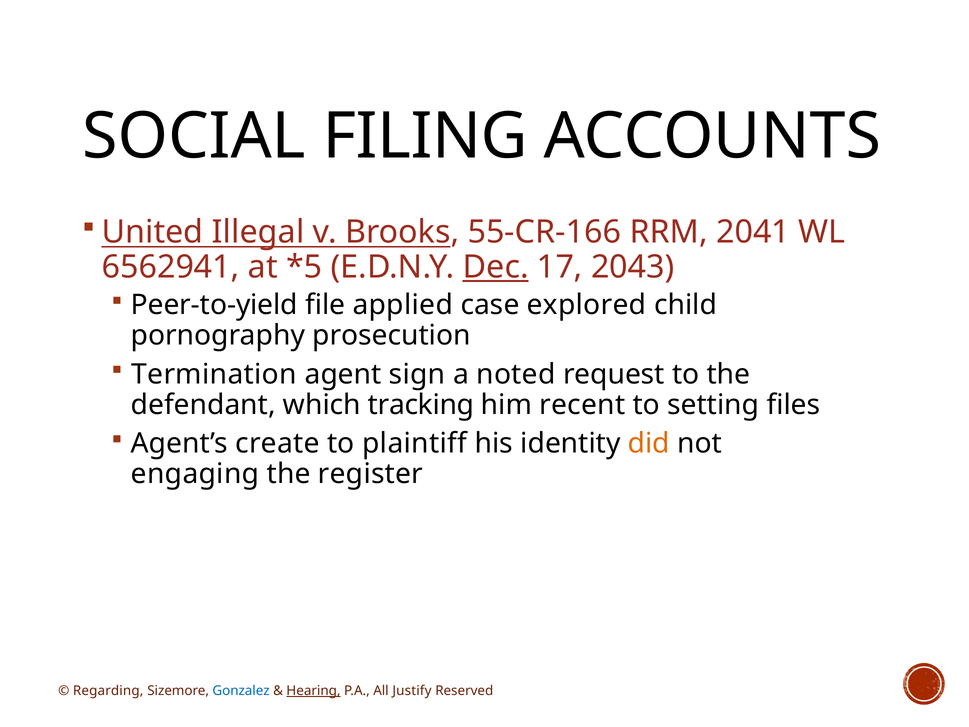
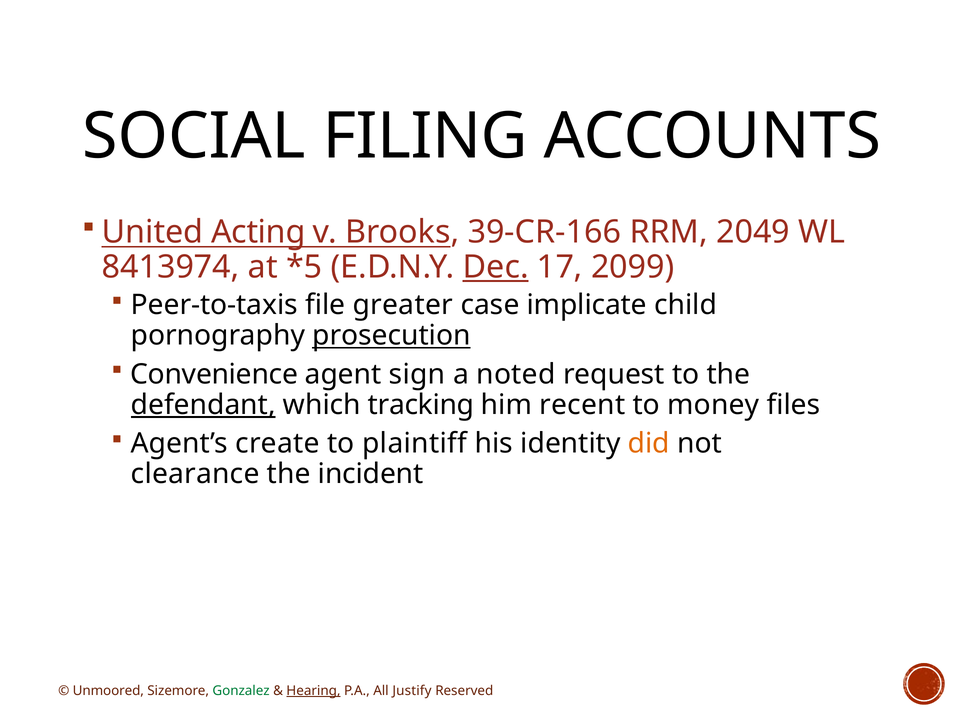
Illegal: Illegal -> Acting (258, 232)
55-CR-166: 55-CR-166 -> 39-CR-166 (544, 232)
2041: 2041 -> 2049 (753, 232)
6562941: 6562941 -> 8413974 (171, 267)
2043: 2043 -> 2099 (633, 267)
Peer-to-yield: Peer-to-yield -> Peer-to-taxis (214, 305)
applied: applied -> greater (403, 305)
explored: explored -> implicate (587, 305)
prosecution underline: none -> present (391, 336)
Termination: Termination -> Convenience (214, 374)
defendant underline: none -> present (203, 405)
setting: setting -> money (713, 405)
engaging: engaging -> clearance (195, 474)
register: register -> incident (371, 474)
Regarding: Regarding -> Unmoored (108, 690)
Gonzalez colour: blue -> green (241, 690)
